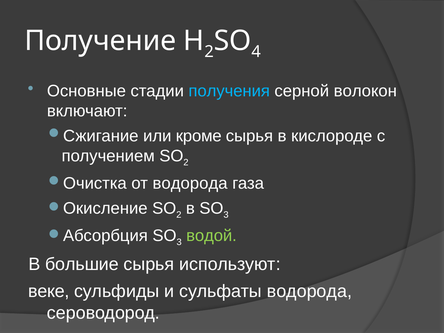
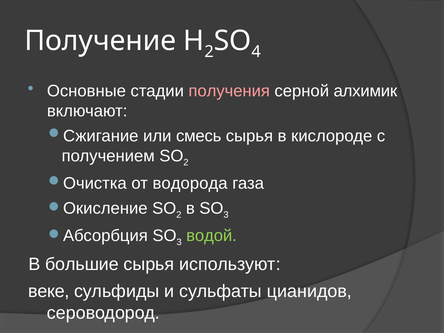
получения colour: light blue -> pink (229, 91)
волокон: волокон -> алхимик (365, 91)
кроме: кроме -> смесь (199, 136)
сульфаты водорода: водорода -> цианидов (309, 291)
